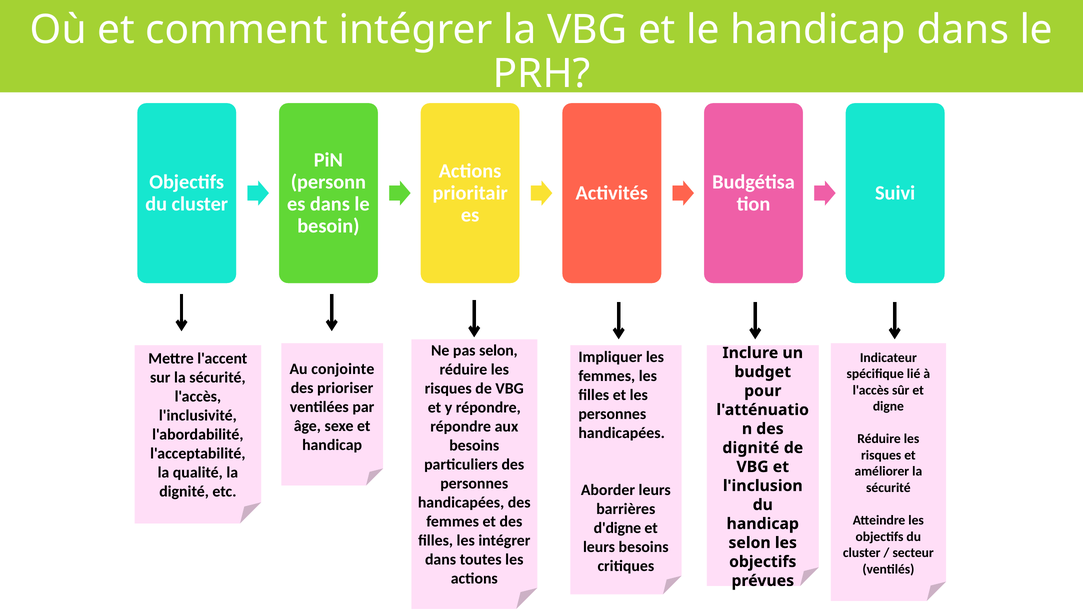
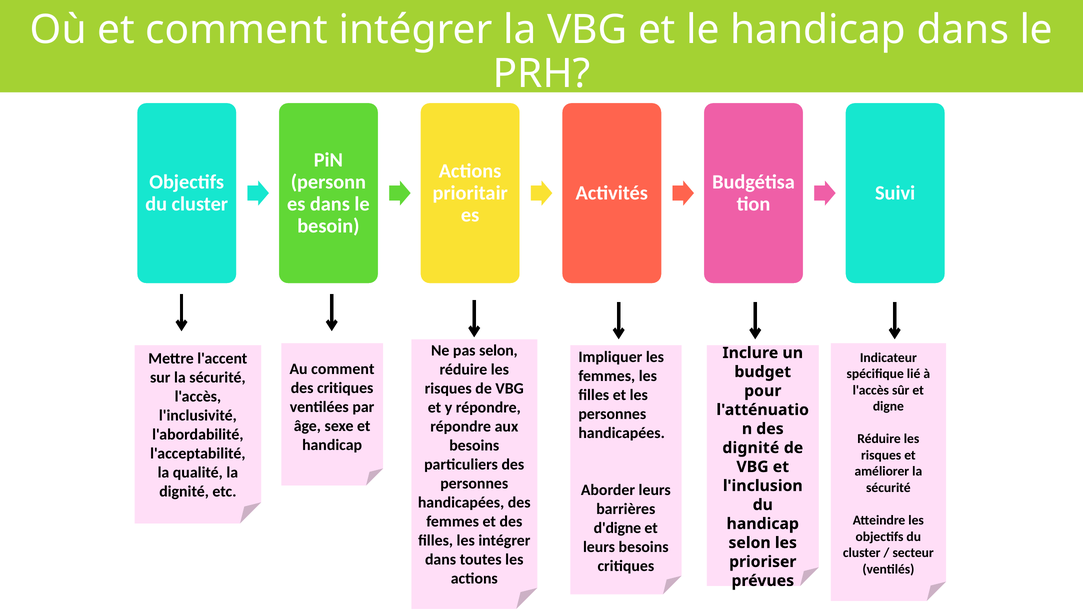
Au conjointe: conjointe -> comment (343, 369)
des prioriser: prioriser -> critiques (345, 388)
objectifs: objectifs -> prioriser (763, 562)
